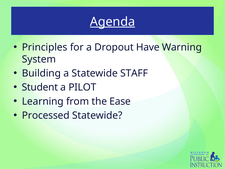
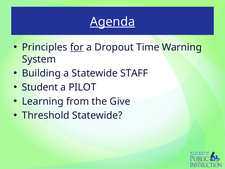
for underline: none -> present (77, 47)
Have: Have -> Time (148, 47)
Ease: Ease -> Give (120, 101)
Processed: Processed -> Threshold (46, 115)
